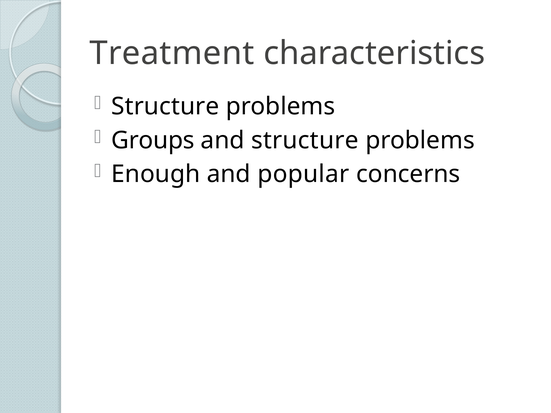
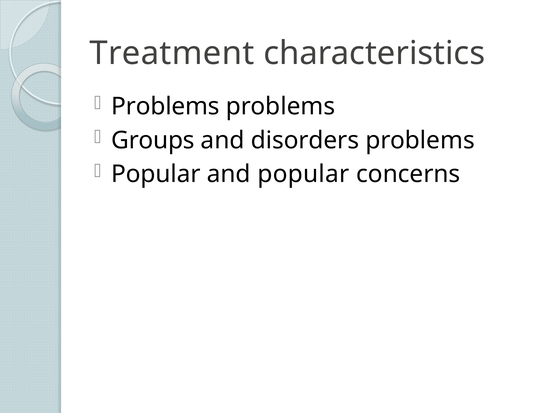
Structure: Structure -> Problems (165, 106)
and structure: structure -> disorders (305, 140)
Enough: Enough -> Popular (156, 174)
